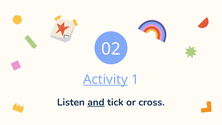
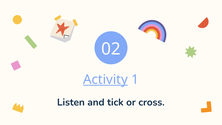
and underline: present -> none (96, 102)
